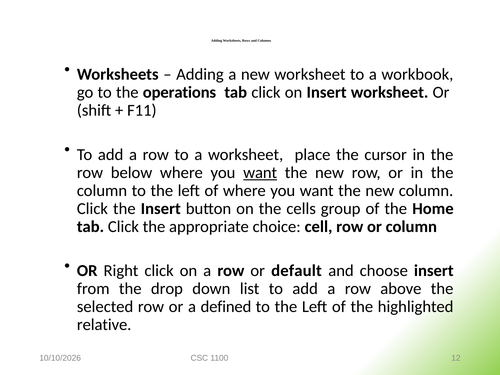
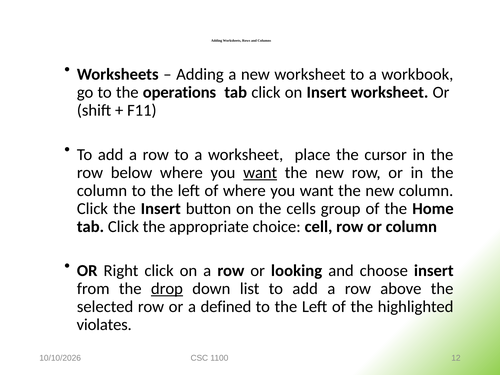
default: default -> looking (297, 271)
drop underline: none -> present (167, 289)
relative: relative -> violates (104, 325)
